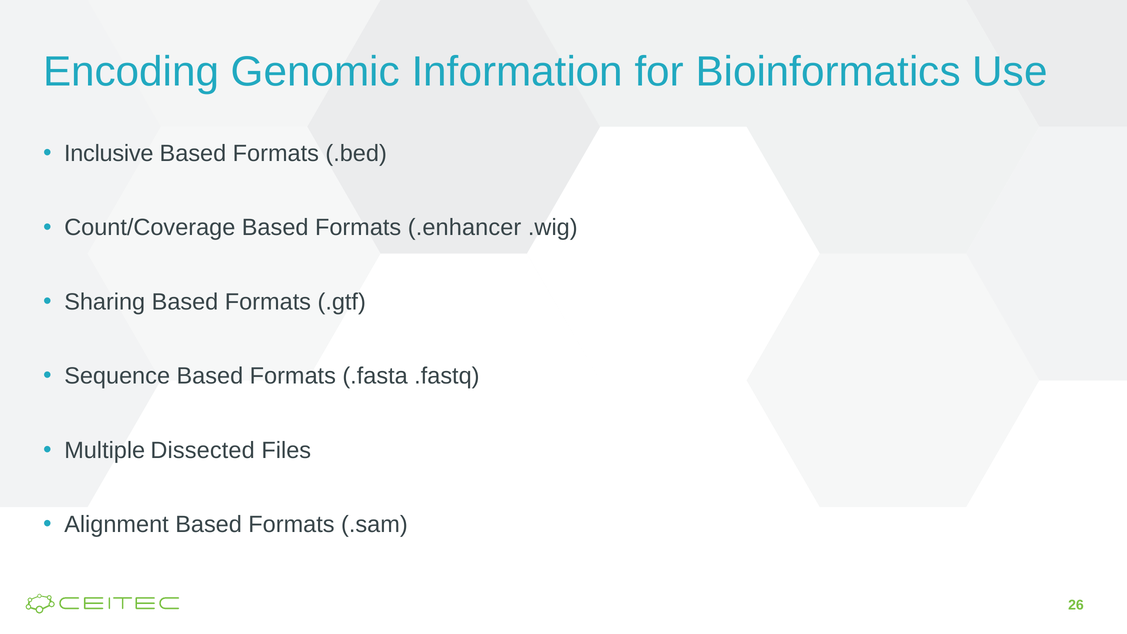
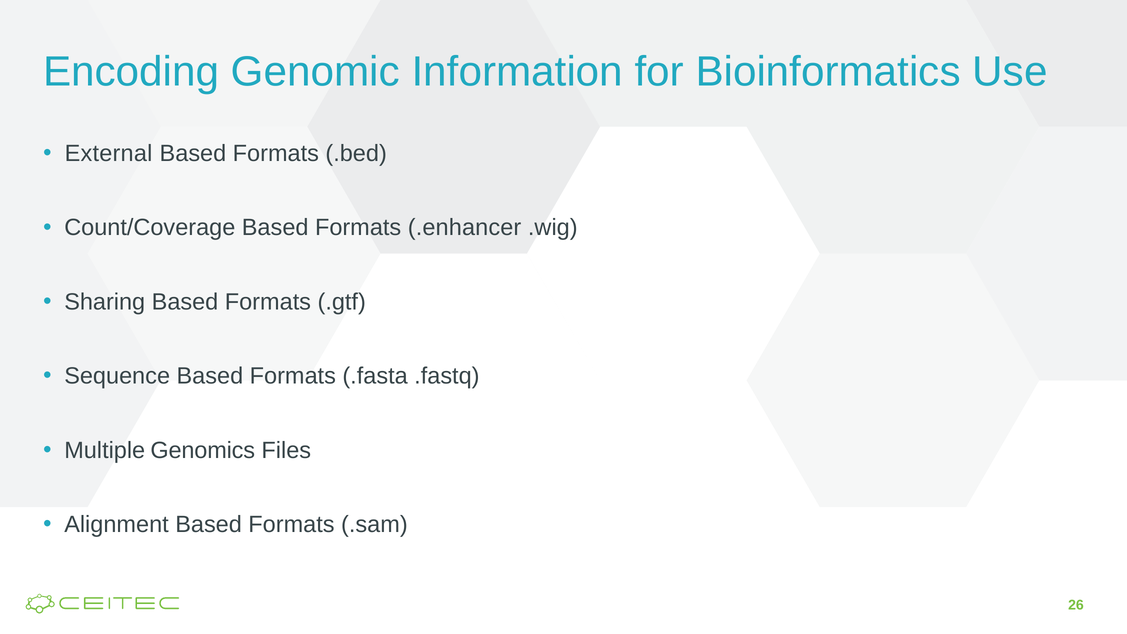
Inclusive: Inclusive -> External (109, 153)
Dissected: Dissected -> Genomics (203, 450)
